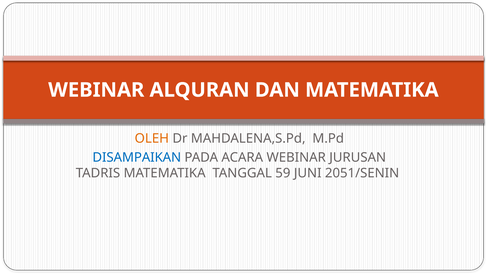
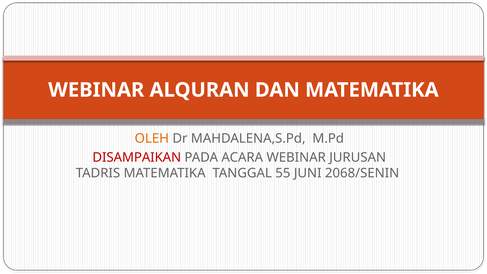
DISAMPAIKAN colour: blue -> red (137, 157)
59: 59 -> 55 (283, 173)
2051/SENIN: 2051/SENIN -> 2068/SENIN (362, 173)
